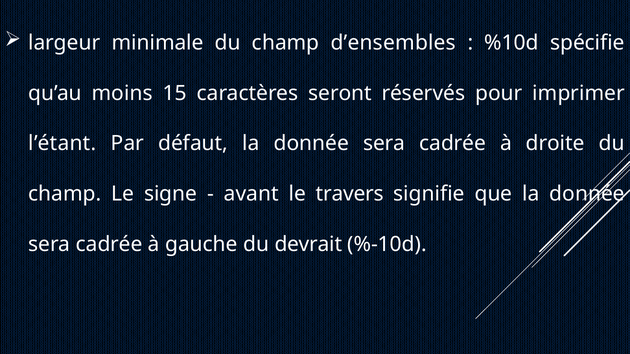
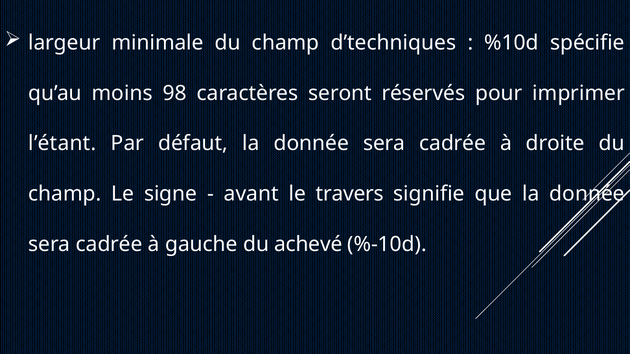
d’ensembles: d’ensembles -> d’techniques (393, 43)
15: 15 -> 98 (175, 93)
devrait: devrait -> achevé (308, 244)
